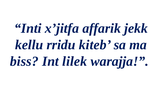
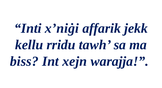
x’jitfa: x’jitfa -> x’niġi (62, 28)
kiteb: kiteb -> tawh (95, 44)
lilek: lilek -> xejn (75, 61)
